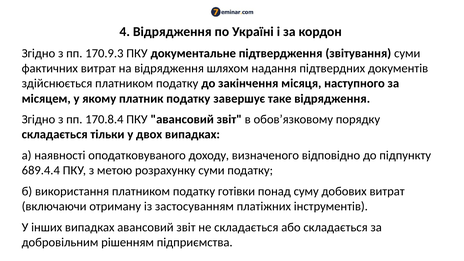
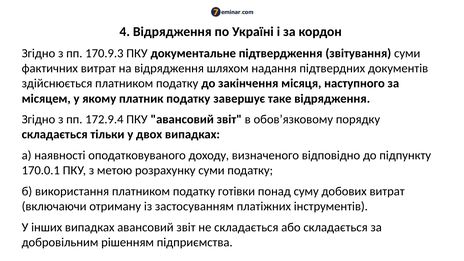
170.8.4: 170.8.4 -> 172.9.4 (104, 119)
689.4.4: 689.4.4 -> 170.0.1 (41, 170)
